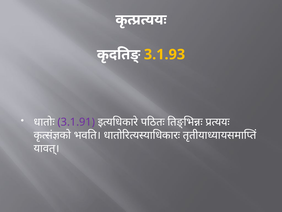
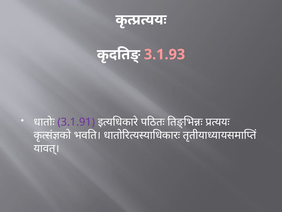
3.1.93 colour: yellow -> pink (165, 54)
